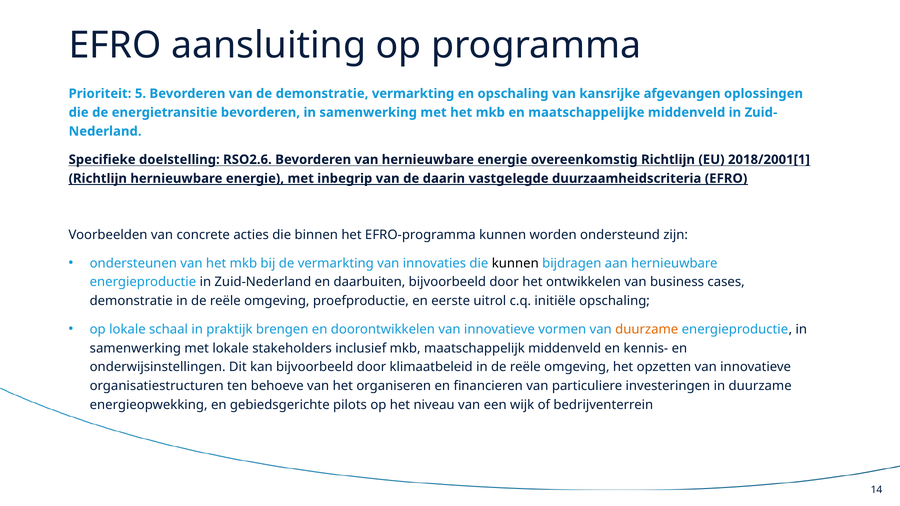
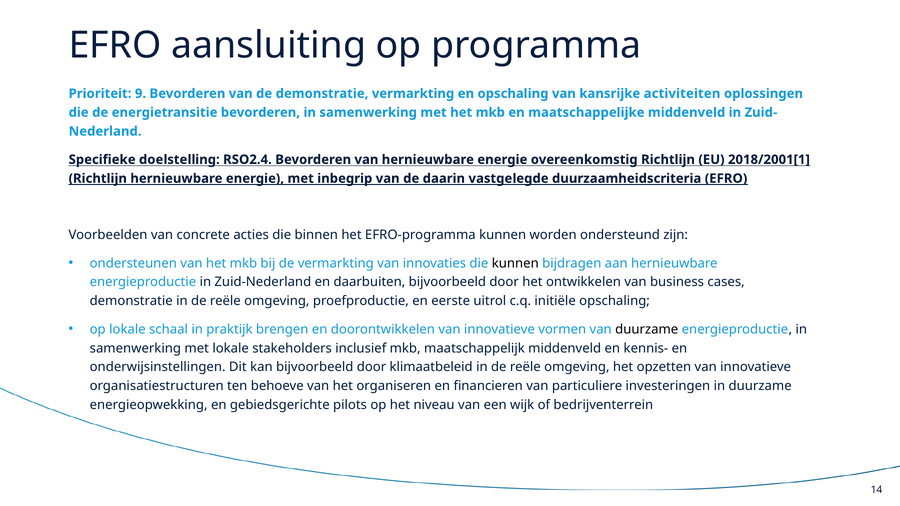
5: 5 -> 9 (140, 94)
afgevangen: afgevangen -> activiteiten (682, 94)
RSO2.6: RSO2.6 -> RSO2.4 (247, 160)
duurzame colour: orange -> black (647, 329)
